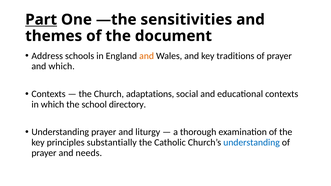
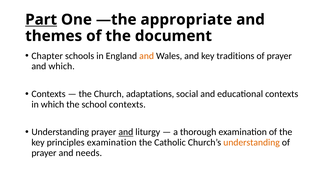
sensitivities: sensitivities -> appropriate (186, 20)
Address: Address -> Chapter (47, 56)
school directory: directory -> contexts (127, 104)
and underline: none -> present (126, 132)
principles substantially: substantially -> examination (112, 143)
understanding colour: blue -> orange (252, 143)
